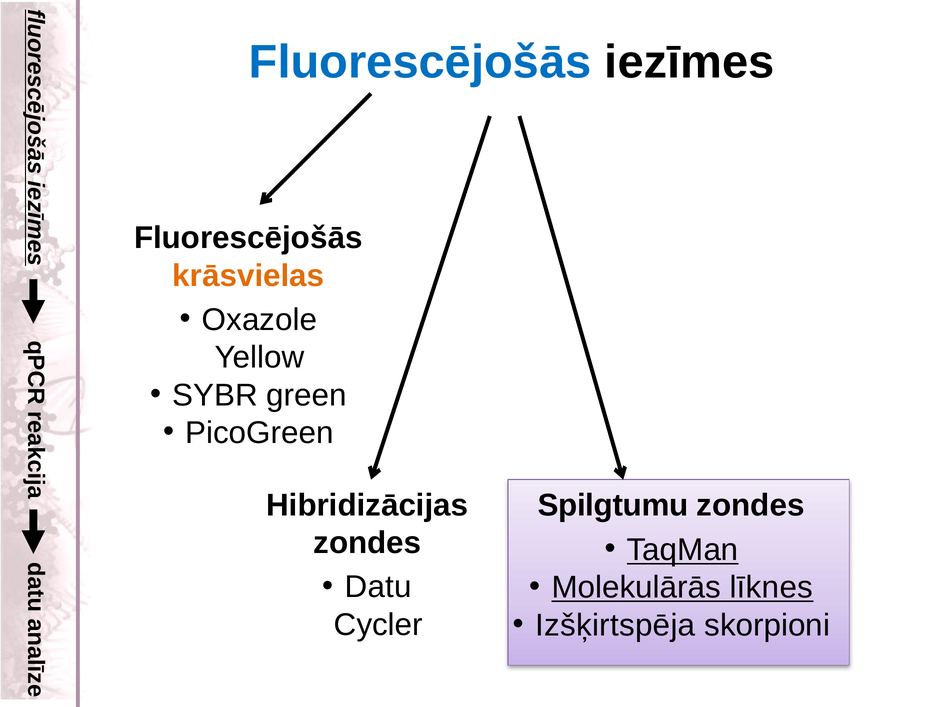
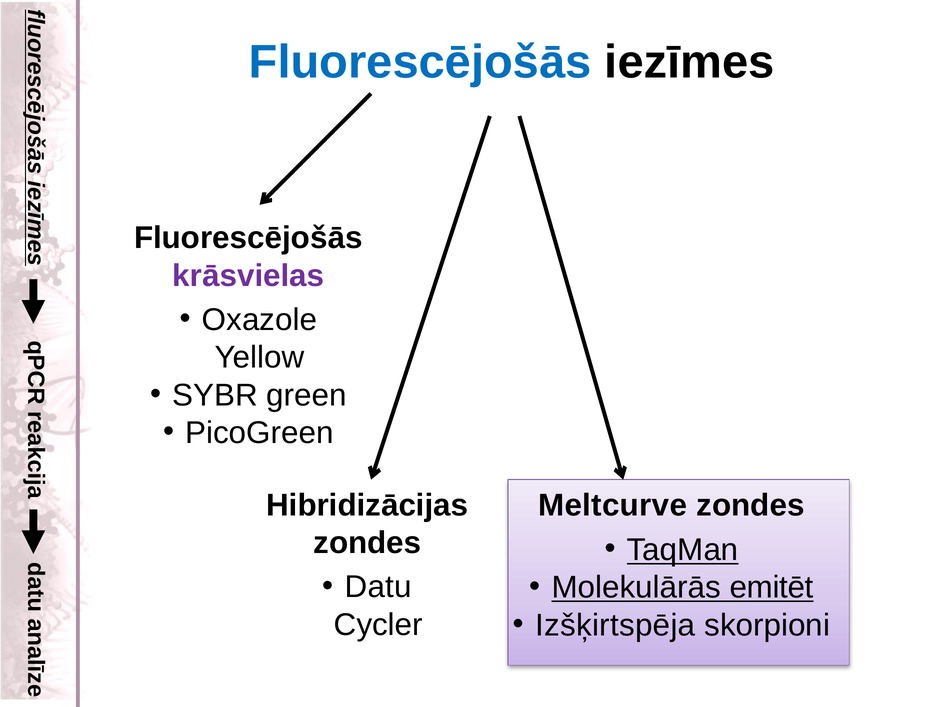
krāsvielas colour: orange -> purple (248, 276)
Spilgtumu: Spilgtumu -> Meltcurve (613, 505)
līknes: līknes -> emitēt (772, 587)
